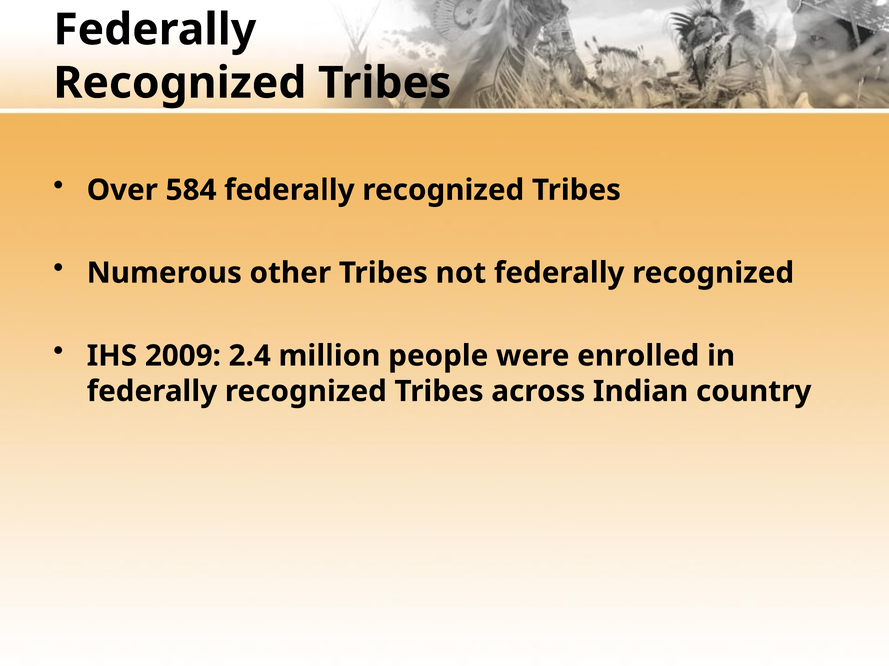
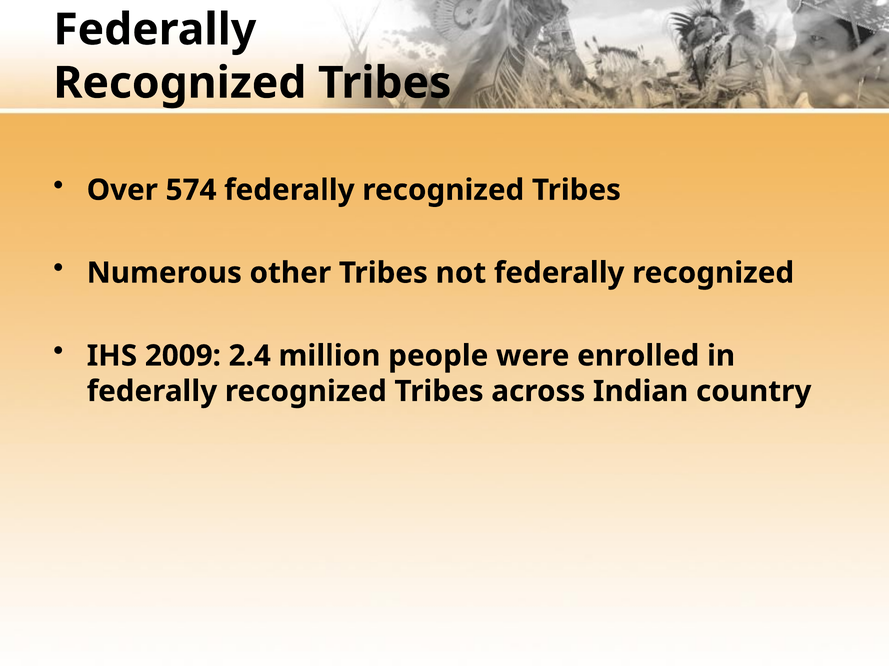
584: 584 -> 574 (191, 190)
